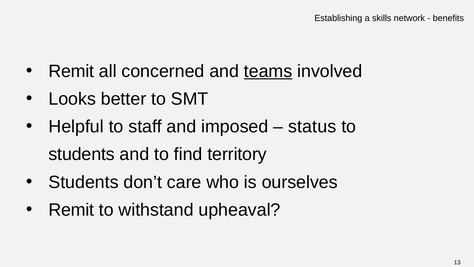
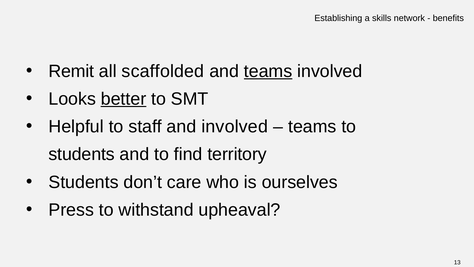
concerned: concerned -> scaffolded (163, 71)
better underline: none -> present (124, 99)
and imposed: imposed -> involved (235, 126)
status: status -> teams (312, 126)
Remit: Remit -> Press (71, 210)
